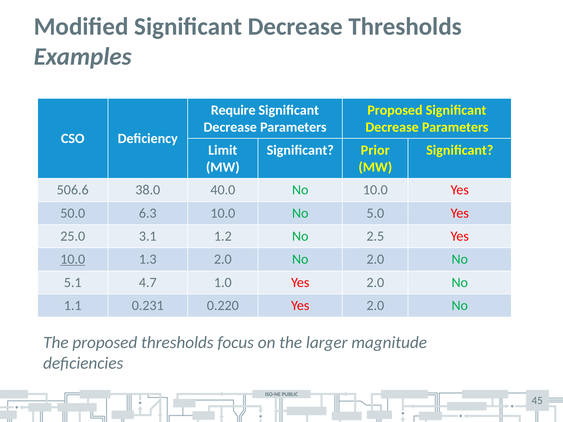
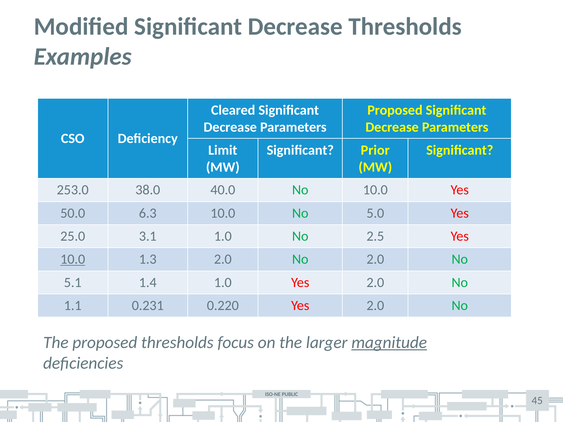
Require: Require -> Cleared (233, 110)
506.6: 506.6 -> 253.0 (73, 190)
3.1 1.2: 1.2 -> 1.0 (223, 236)
4.7: 4.7 -> 1.4 (148, 283)
magnitude underline: none -> present (389, 343)
